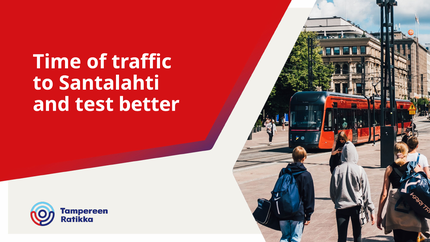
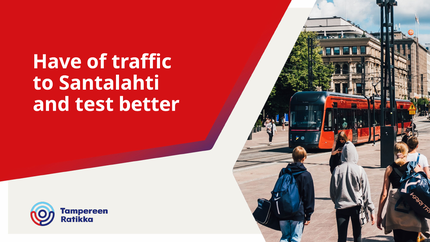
Time: Time -> Have (57, 62)
